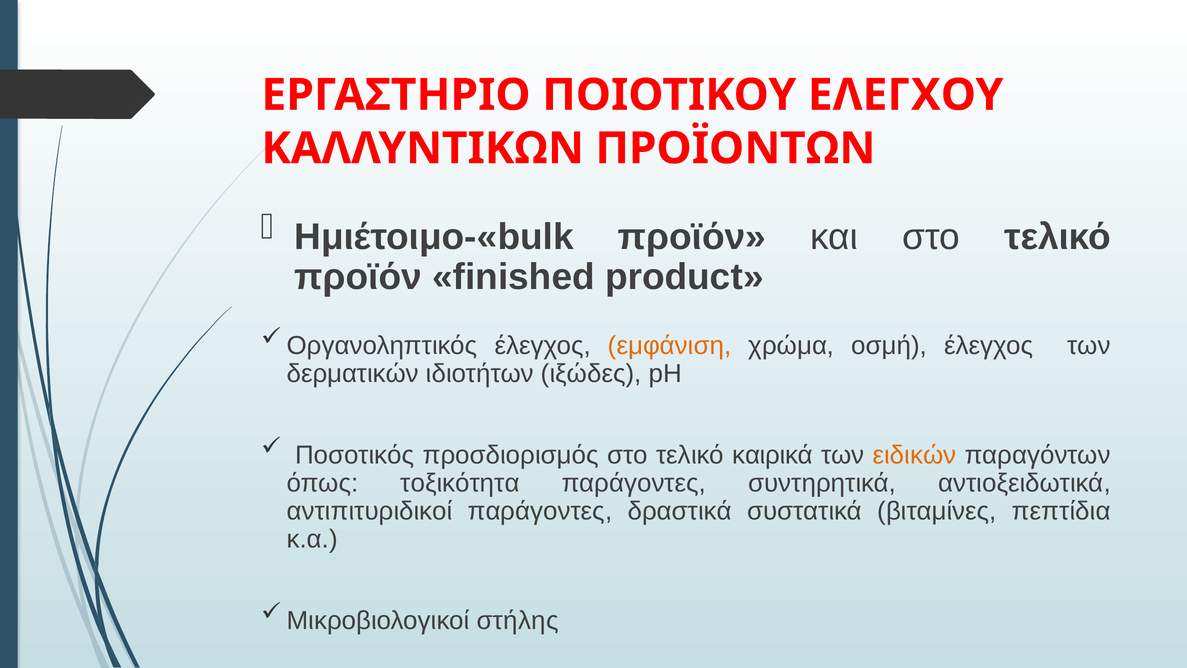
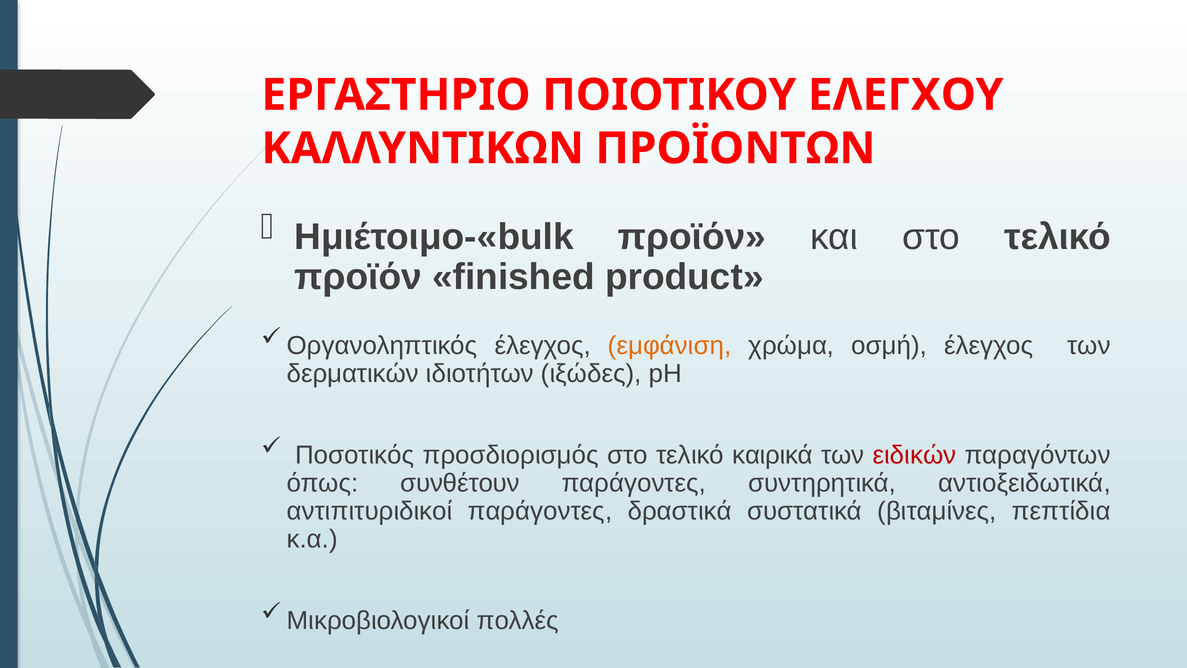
ειδικών colour: orange -> red (914, 455)
τοξικότητα: τοξικότητα -> συνθέτουν (460, 483)
στήλης: στήλης -> πολλές (518, 620)
